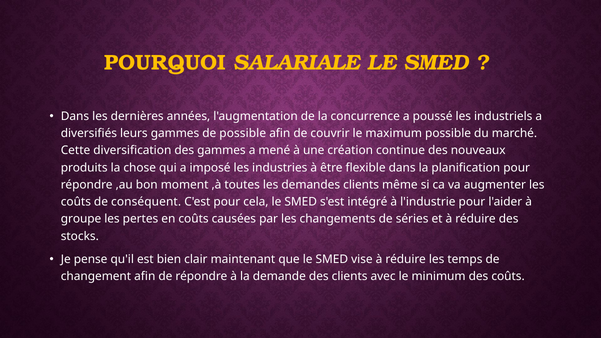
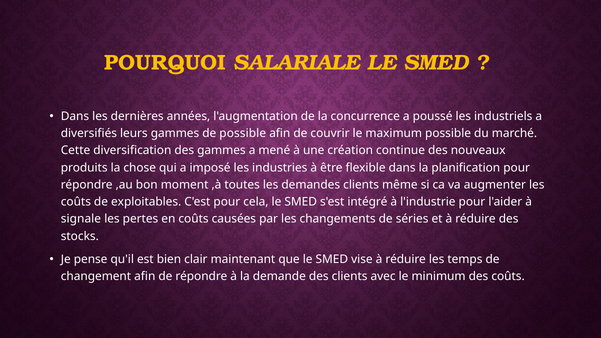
conséquent: conséquent -> exploitables (146, 202)
groupe: groupe -> signale (81, 219)
